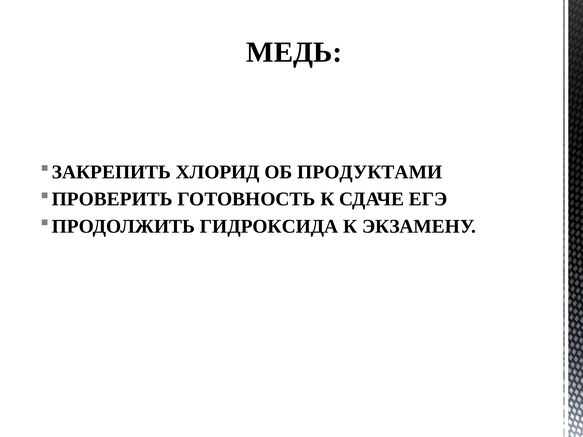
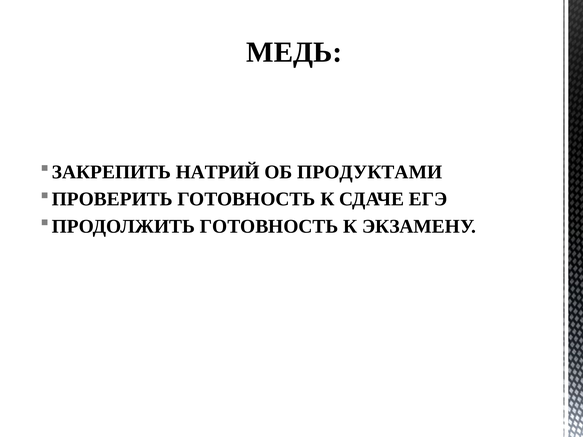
ХЛОРИД: ХЛОРИД -> НАТРИЙ (218, 172)
ГИДРОКСИДА: ГИДРОКСИДА -> ГОТОВНОСТЬ (269, 227)
